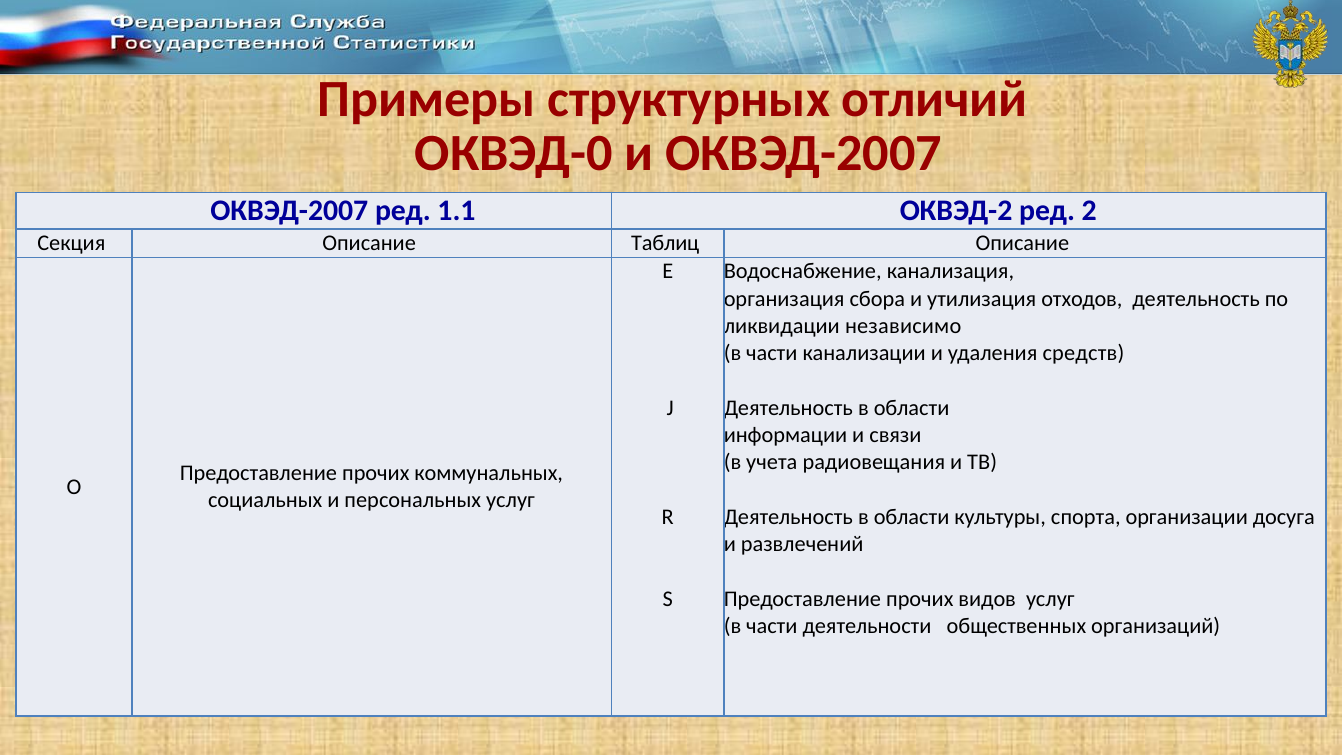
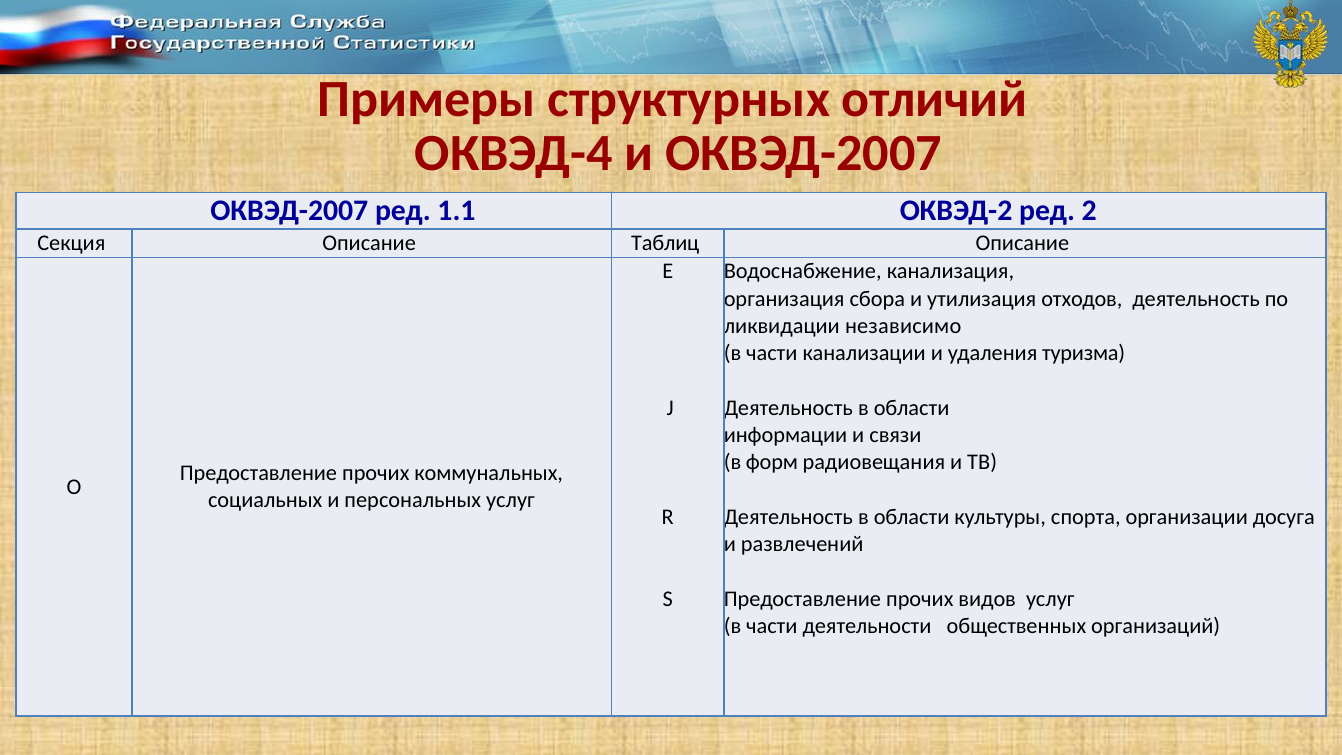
ОКВЭД-0: ОКВЭД-0 -> ОКВЭД-4 (514, 153)
средств: средств -> туризма (1084, 353)
учета: учета -> форм (772, 462)
